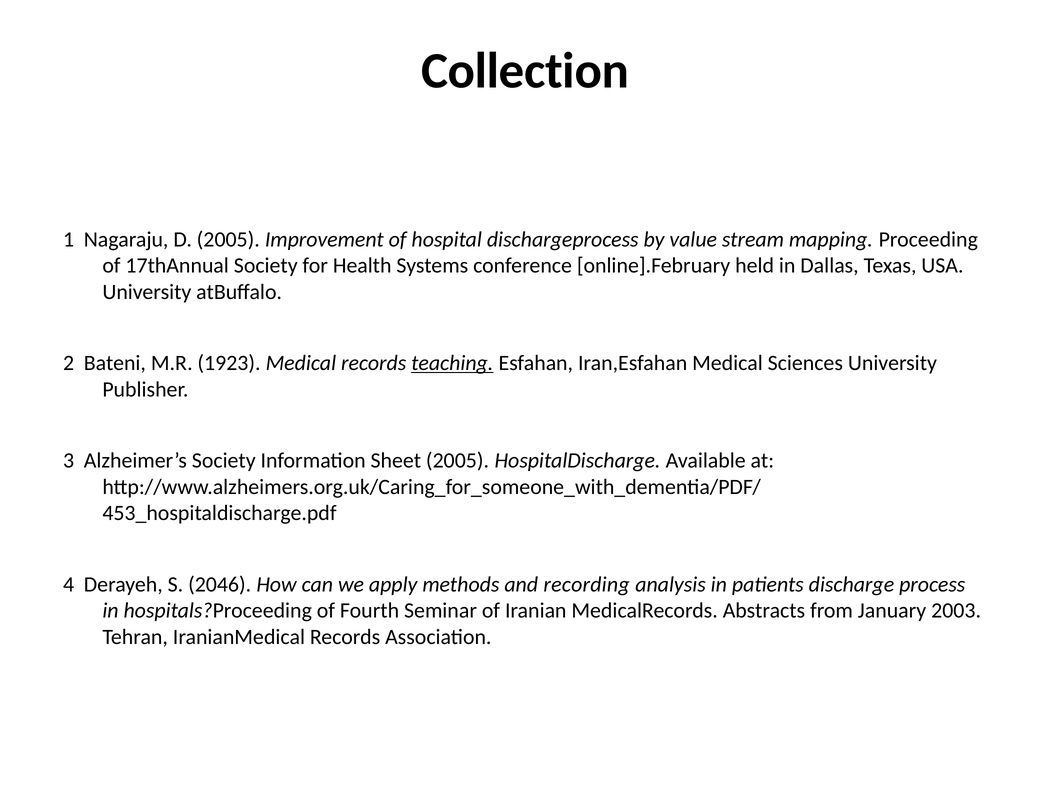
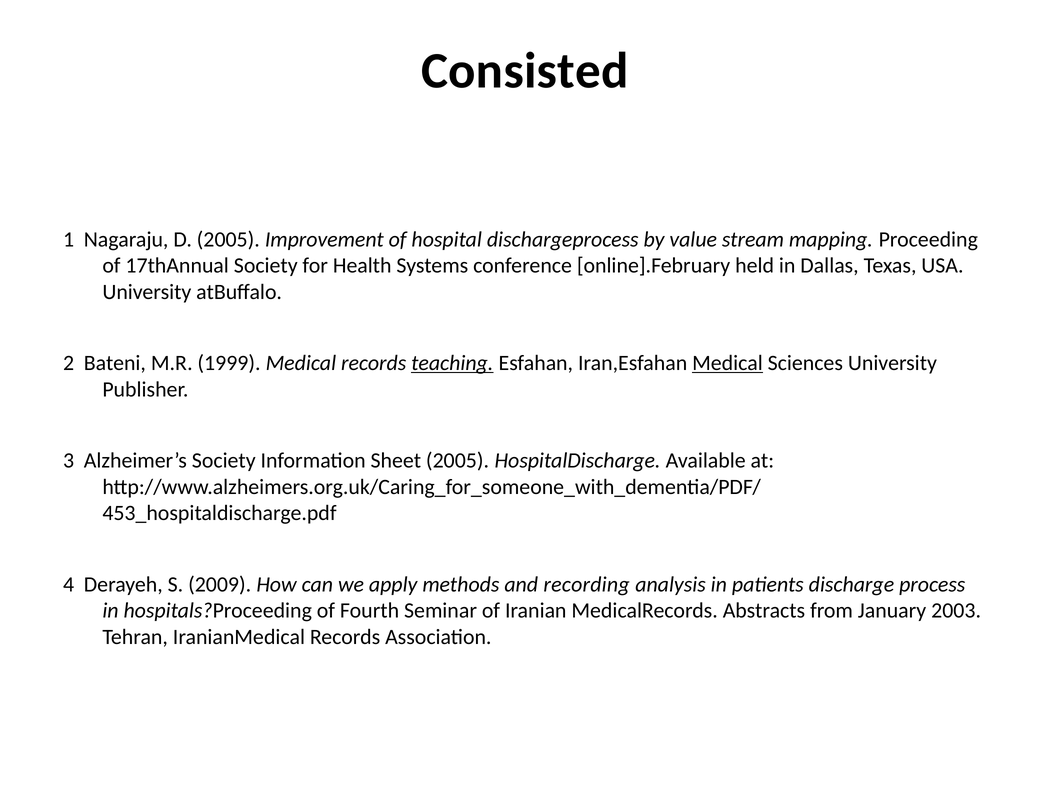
Collection: Collection -> Consisted (525, 71)
1923: 1923 -> 1999 (229, 363)
Medical underline: none -> present (728, 363)
2046: 2046 -> 2009 (220, 584)
